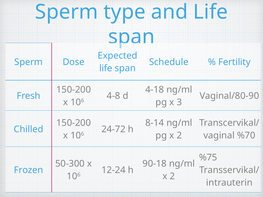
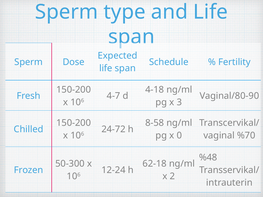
4-8: 4-8 -> 4-7 (113, 96)
8-14: 8-14 -> 8-58 (155, 123)
pg x 2: 2 -> 0 (179, 136)
%75: %75 -> %48 (208, 158)
90-18: 90-18 -> 62-18 (155, 164)
